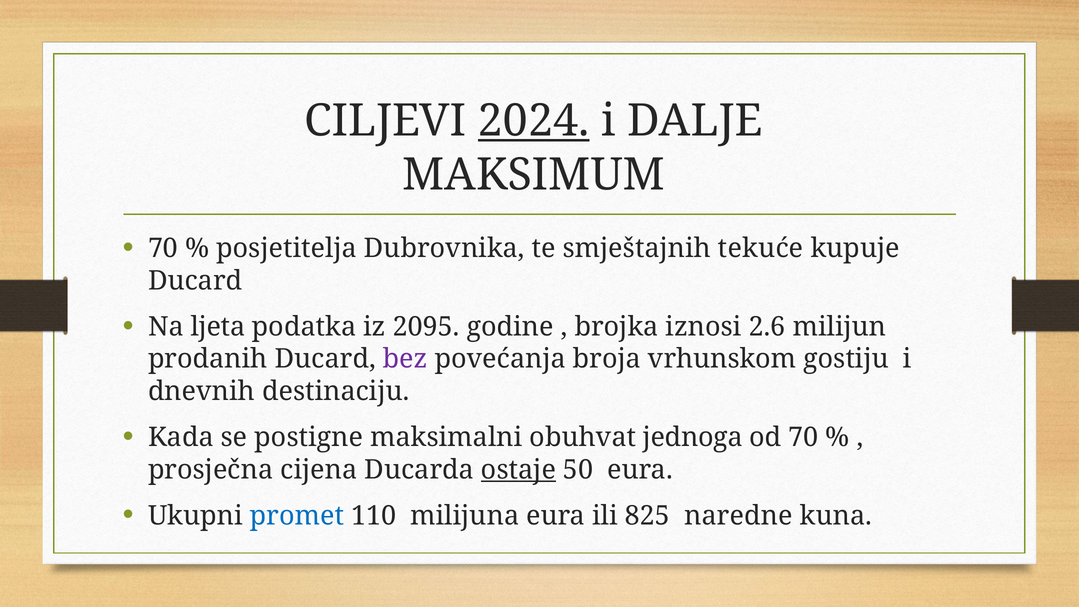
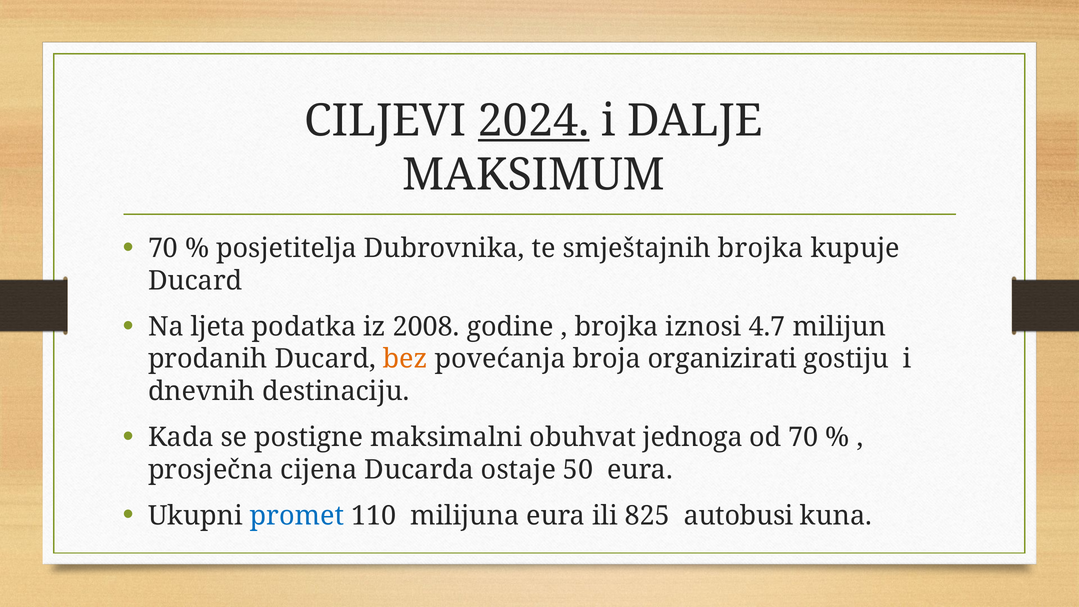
smještajnih tekuće: tekuće -> brojka (761, 248)
2095: 2095 -> 2008 (426, 327)
2.6: 2.6 -> 4.7 (767, 327)
bez colour: purple -> orange (405, 359)
vrhunskom: vrhunskom -> organizirati (722, 359)
ostaje underline: present -> none (518, 470)
naredne: naredne -> autobusi (739, 516)
